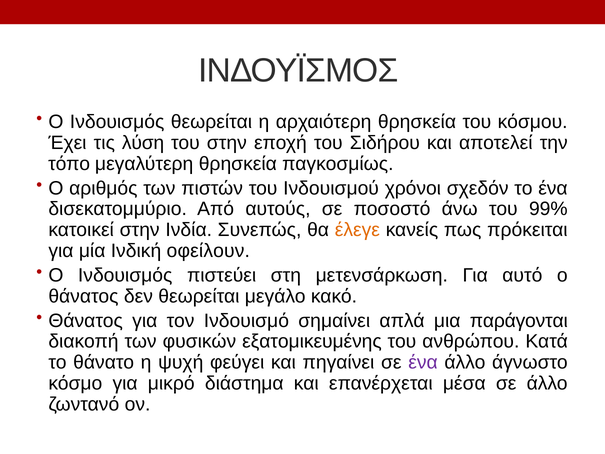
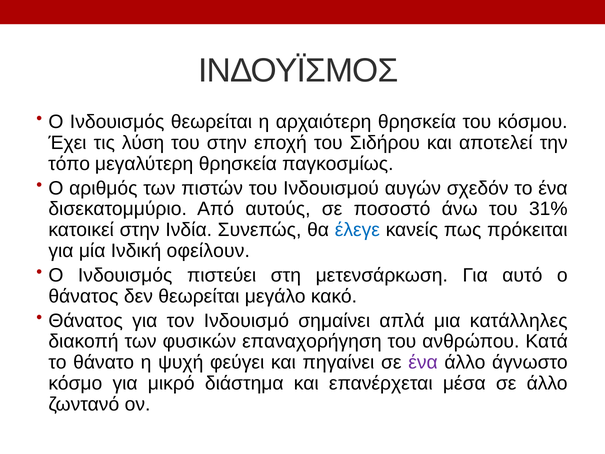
χρόνοι: χρόνοι -> αυγών (413, 188)
99%: 99% -> 31% (548, 209)
έλεγε colour: orange -> blue (357, 230)
παράγονται: παράγονται -> κατάλληλες (519, 320)
εξατομικευμένης: εξατομικευμένης -> επαναχορήγηση (312, 341)
